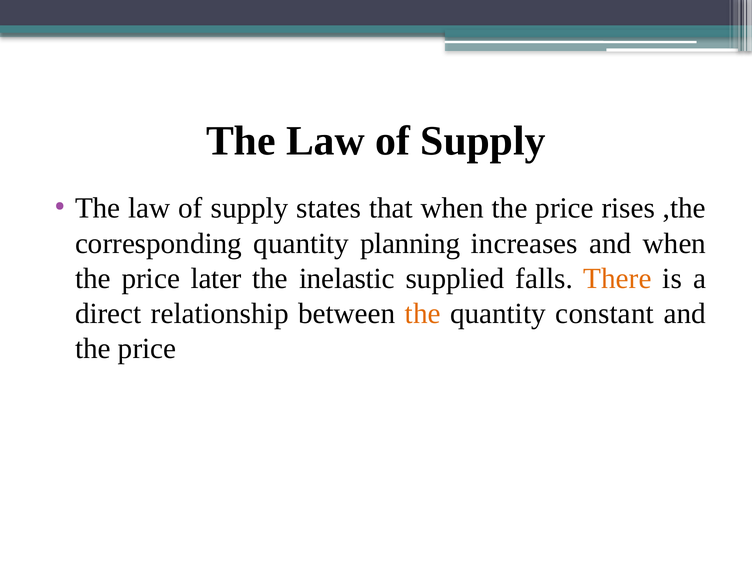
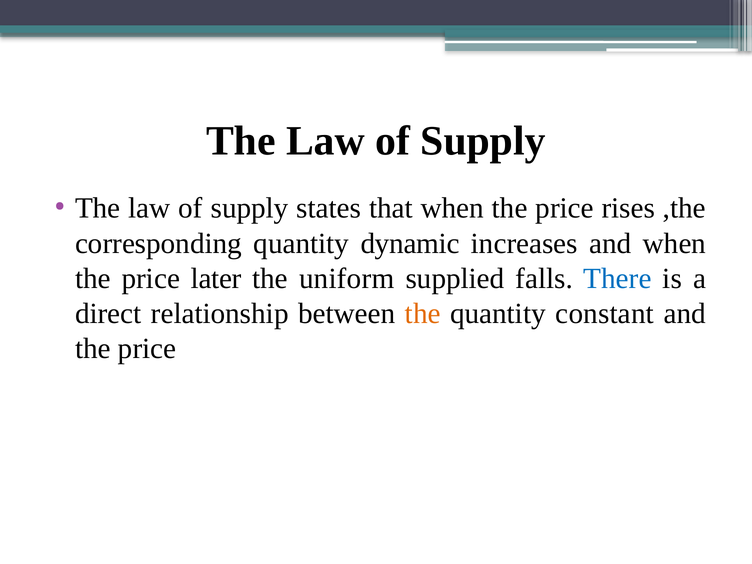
planning: planning -> dynamic (410, 243)
inelastic: inelastic -> uniform (347, 279)
There colour: orange -> blue (618, 279)
